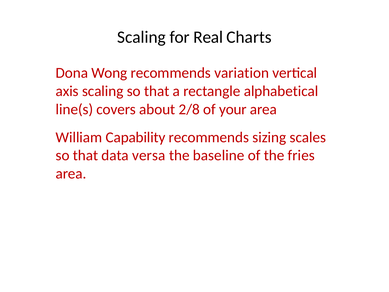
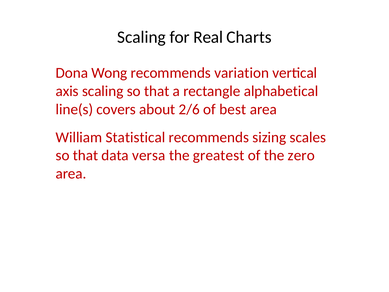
2/8: 2/8 -> 2/6 (189, 109)
your: your -> best (233, 109)
Capability: Capability -> Statistical (135, 137)
baseline: baseline -> greatest (219, 155)
fries: fries -> zero (301, 155)
